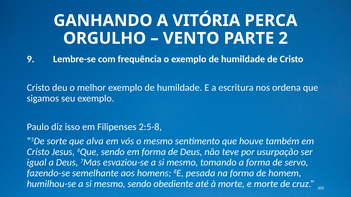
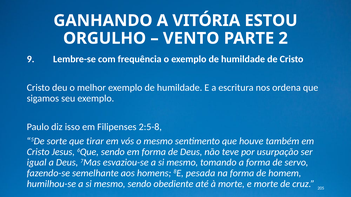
PERCA: PERCA -> ESTOU (271, 21)
alva: alva -> tirar (95, 141)
